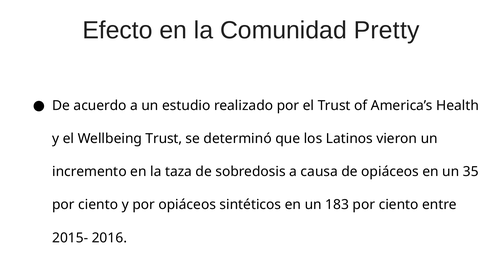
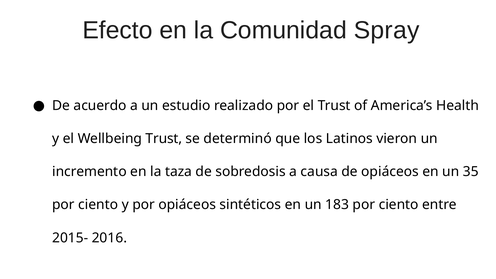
Pretty: Pretty -> Spray (387, 30)
